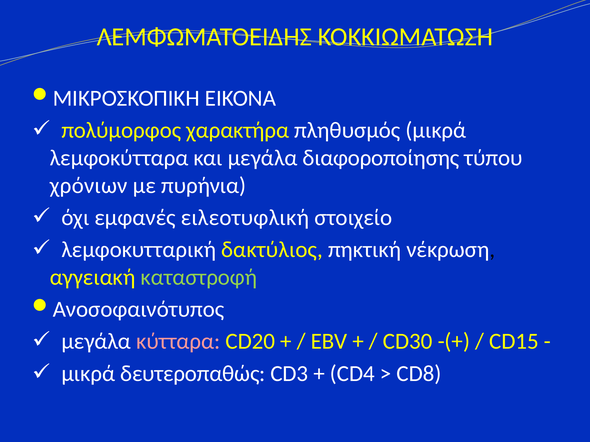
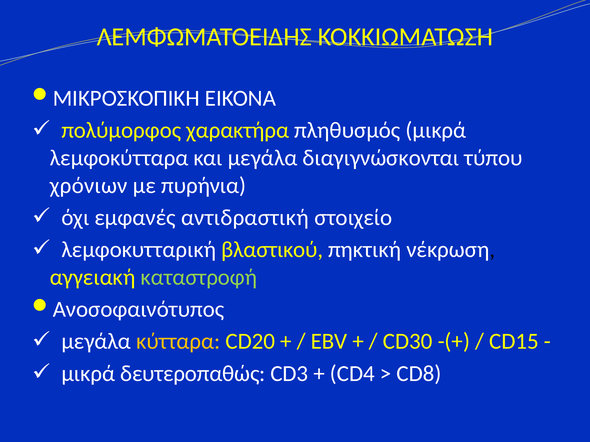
διαφοροποίησης: διαφοροποίησης -> διαγιγνώσκονται (381, 158)
ειλεοτυφλική: ειλεοτυφλική -> αντιδραστική (245, 218)
δακτύλιος: δακτύλιος -> βλαστικού (272, 250)
κύτταρα colour: pink -> yellow (178, 342)
